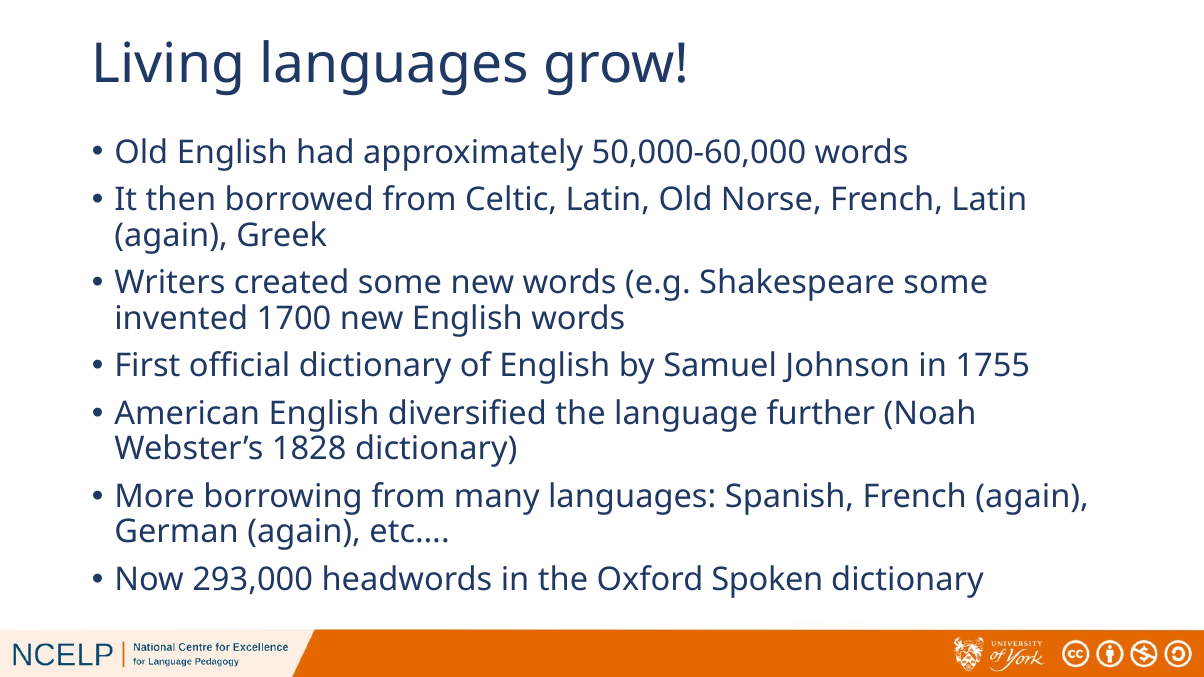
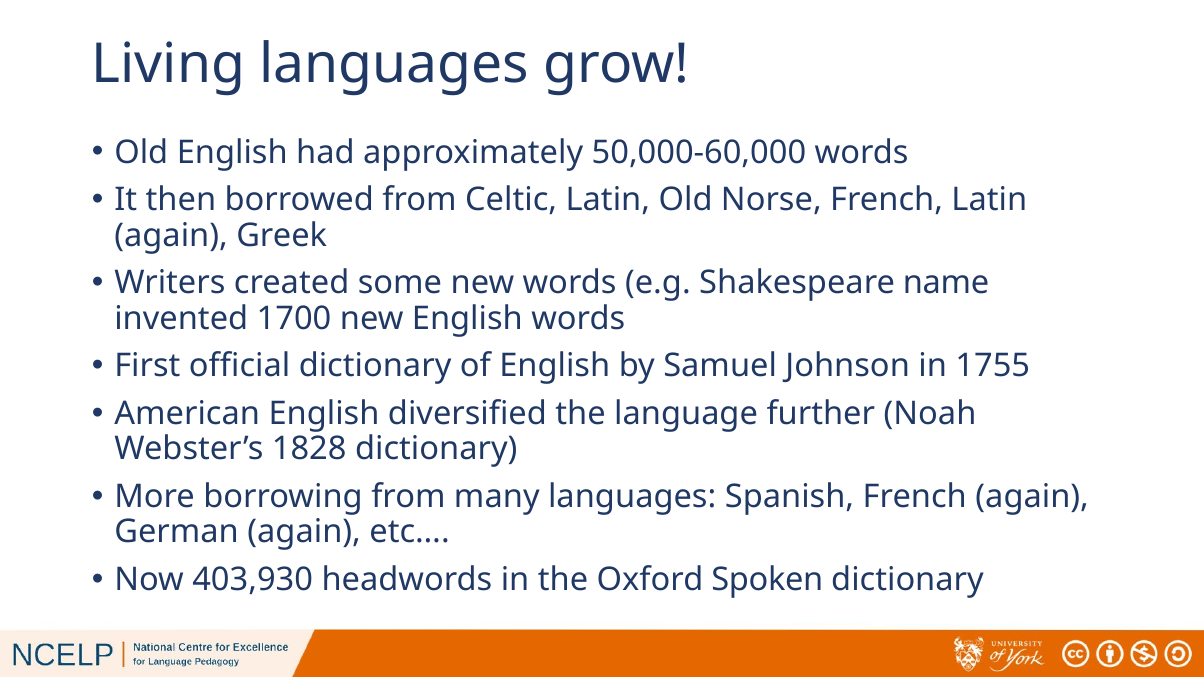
Shakespeare some: some -> name (946, 283)
293,000: 293,000 -> 403,930 (253, 580)
